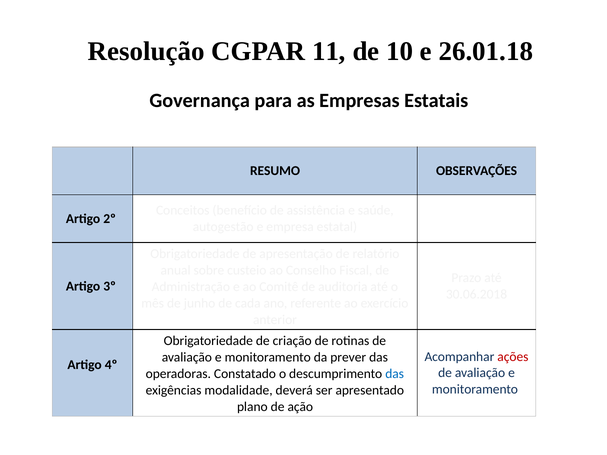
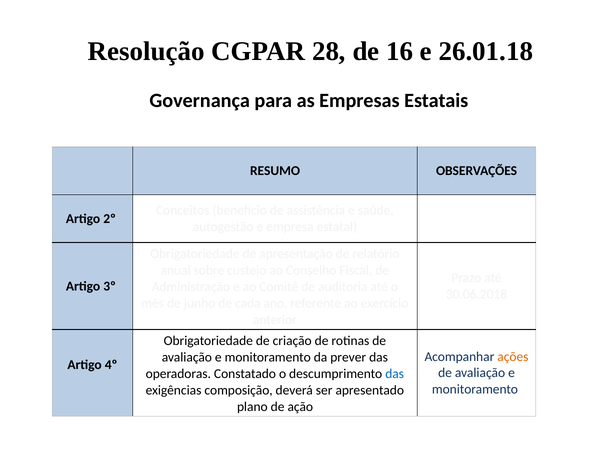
11: 11 -> 28 (329, 52)
10: 10 -> 16 (400, 52)
ações colour: red -> orange (513, 357)
modalidade: modalidade -> composição (239, 390)
